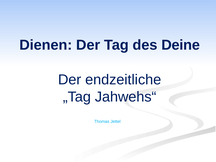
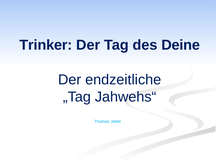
Dienen: Dienen -> Trinker (46, 45)
